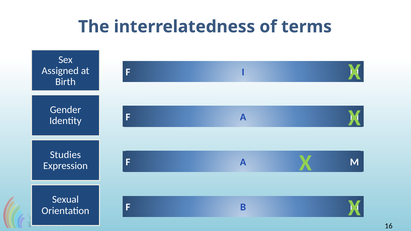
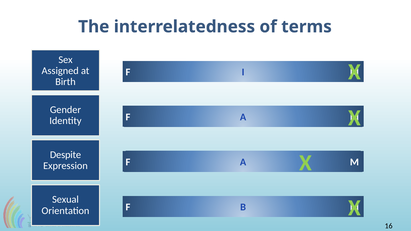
Studies: Studies -> Despite (66, 155)
